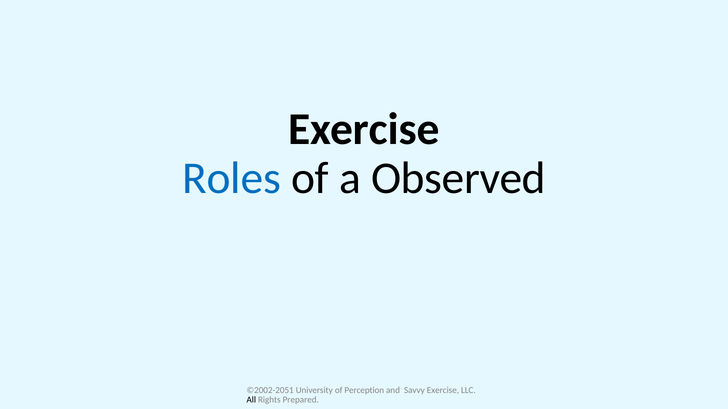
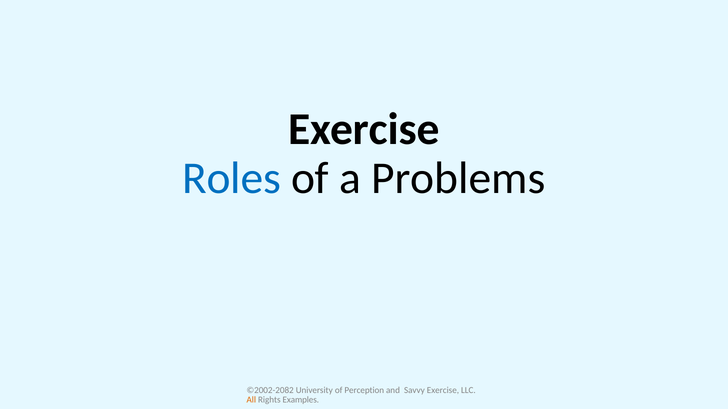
Observed: Observed -> Problems (458, 179)
©2002-2051: ©2002-2051 -> ©2002-2082 (270, 391)
All colour: black -> orange (251, 400)
Prepared: Prepared -> Examples (301, 400)
